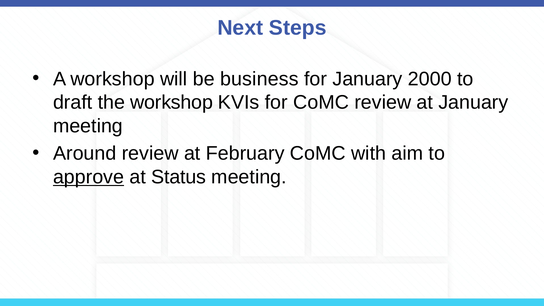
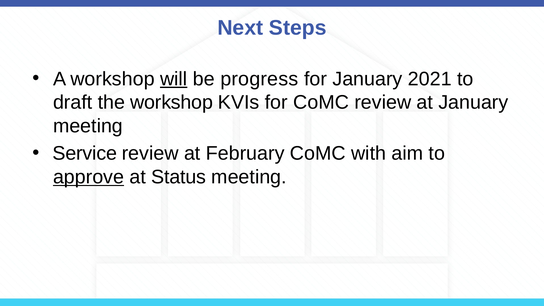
will underline: none -> present (174, 79)
business: business -> progress (259, 79)
2000: 2000 -> 2021 (430, 79)
Around: Around -> Service (85, 154)
